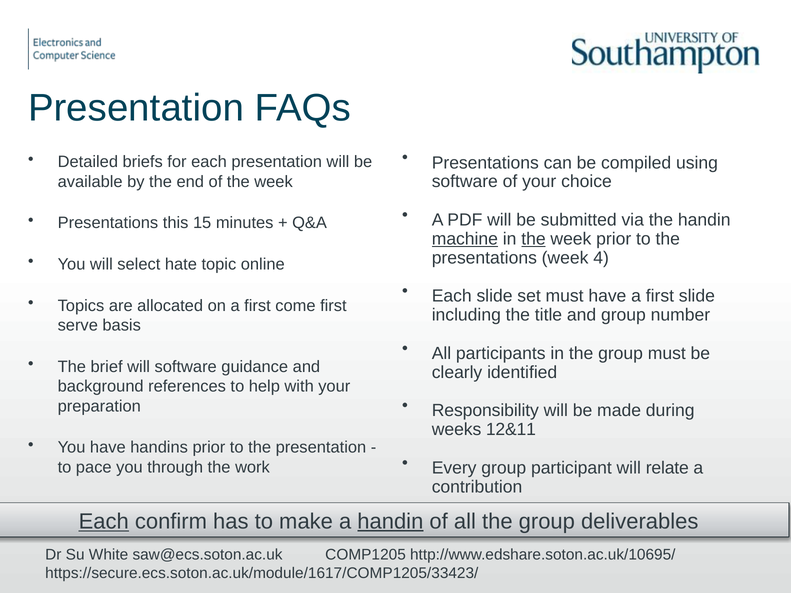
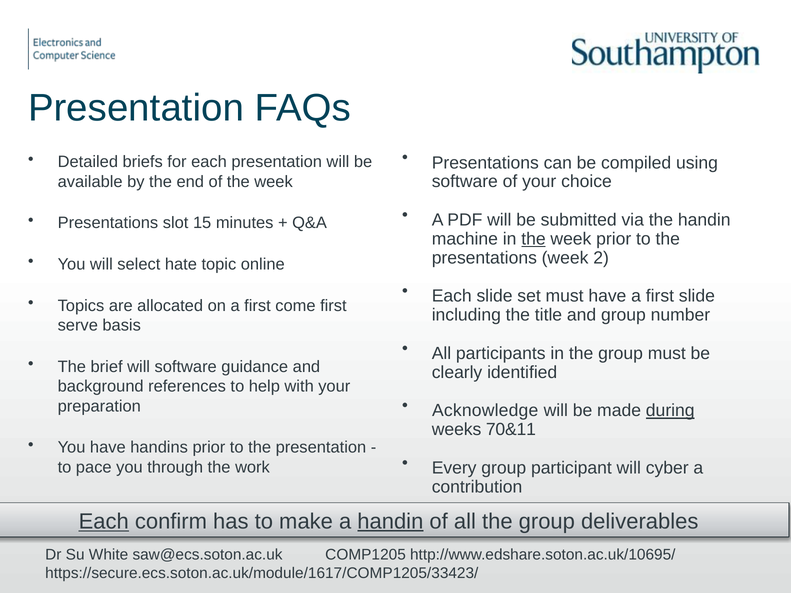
this: this -> slot (176, 223)
machine underline: present -> none (465, 239)
4: 4 -> 2 (601, 258)
Responsibility: Responsibility -> Acknowledge (485, 411)
during underline: none -> present (670, 411)
12&11: 12&11 -> 70&11 (511, 430)
relate: relate -> cyber (667, 468)
